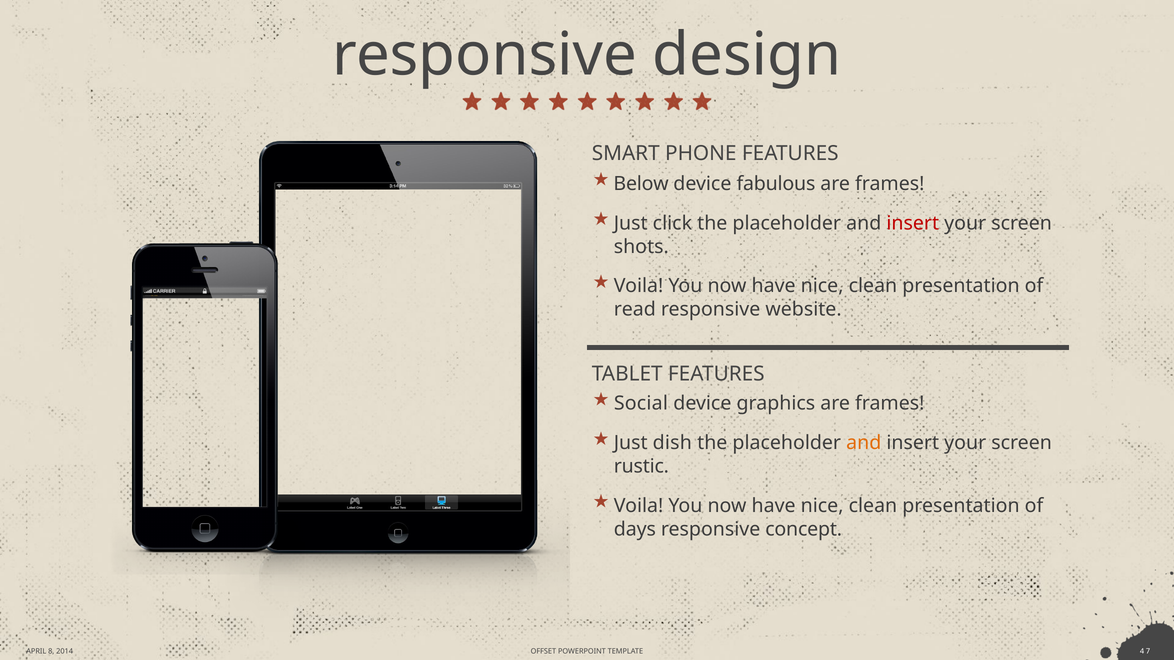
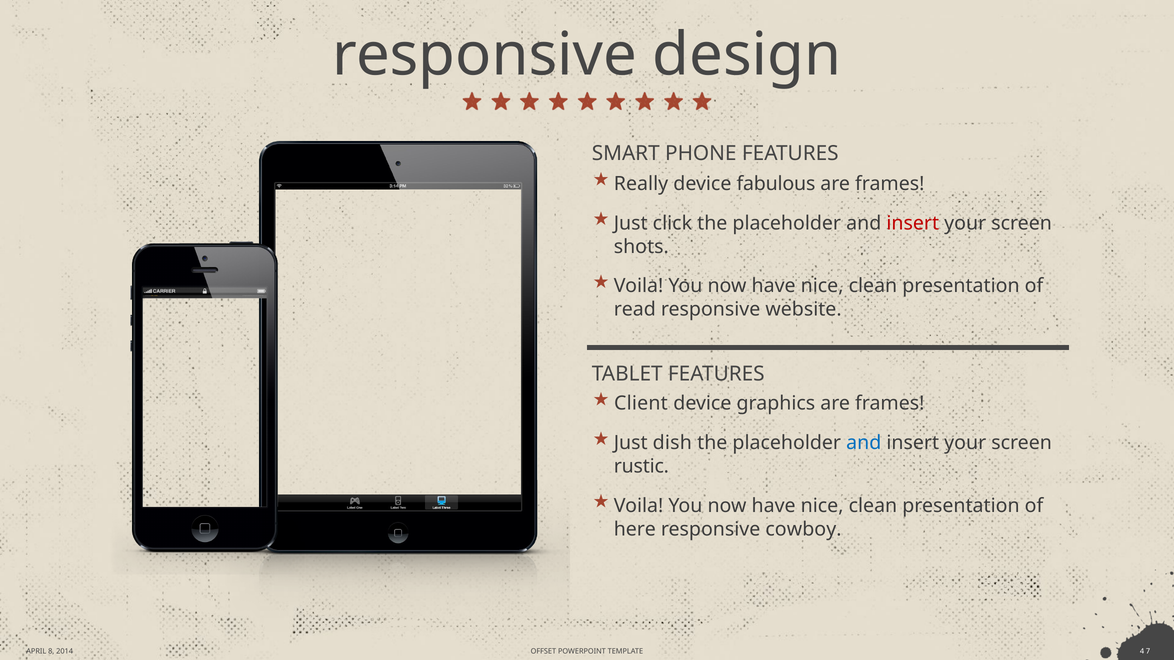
Below: Below -> Really (641, 184)
Social: Social -> Client (641, 404)
and colour: orange -> blue (864, 443)
days: days -> here (635, 529)
concept: concept -> cowboy (803, 529)
